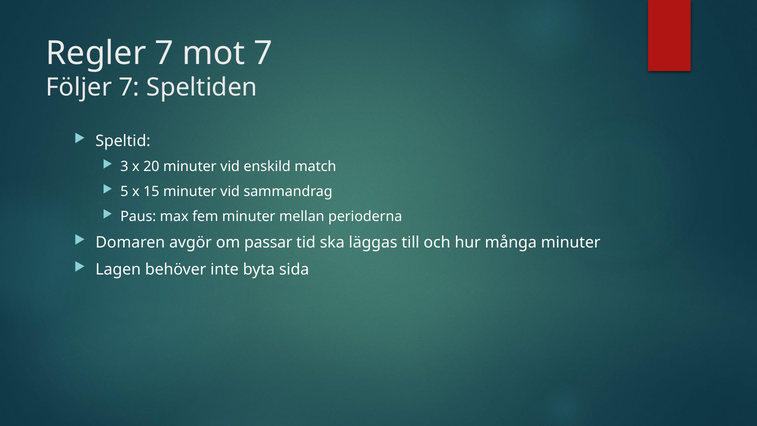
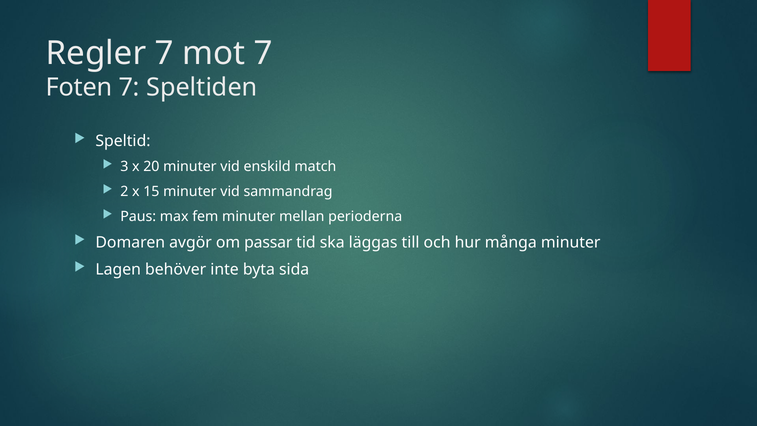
Följer: Följer -> Foten (79, 88)
5: 5 -> 2 (124, 192)
